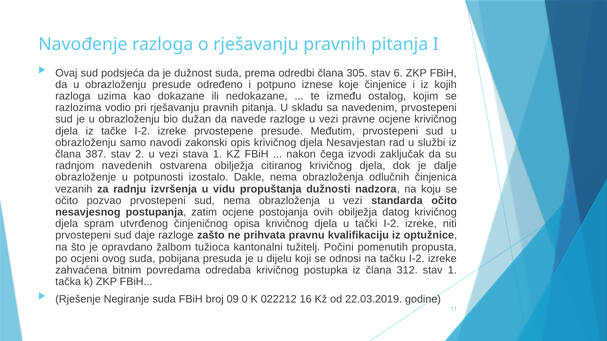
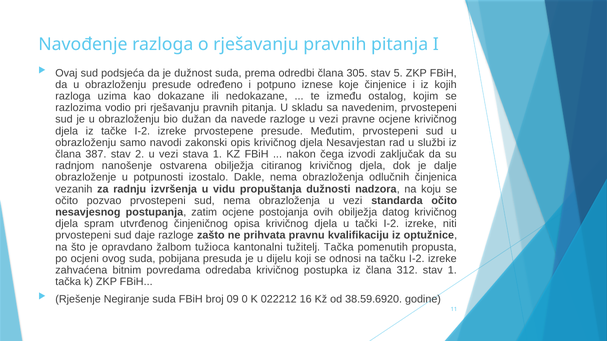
6: 6 -> 5 (398, 73)
navedenih: navedenih -> nanošenje (127, 166)
tužitelj Počini: Počini -> Tačka (339, 247)
22.03.2019: 22.03.2019 -> 38.59.6920 (374, 299)
